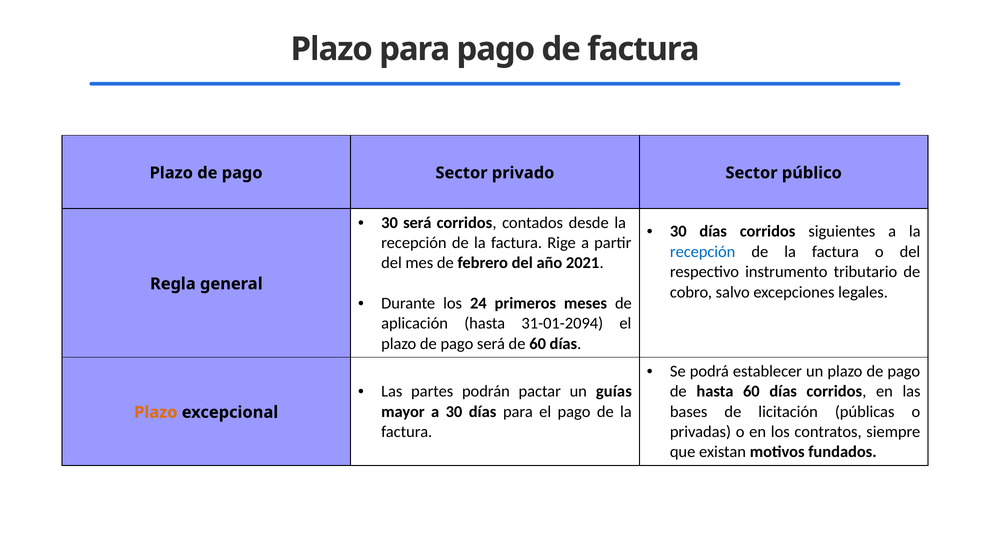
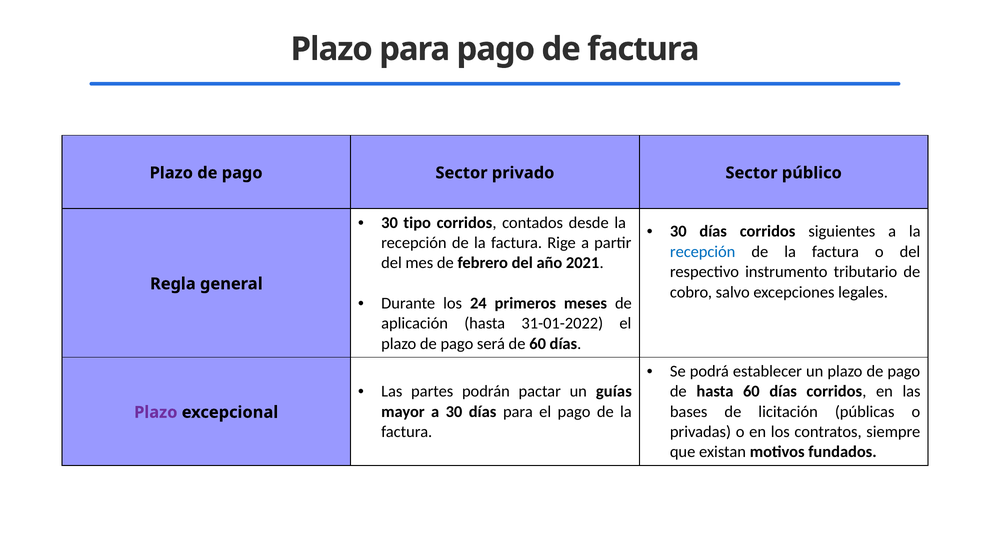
30 será: será -> tipo (417, 223)
31-01-2094: 31-01-2094 -> 31-01-2022 (562, 323)
Plazo colour: orange -> purple (156, 412)
